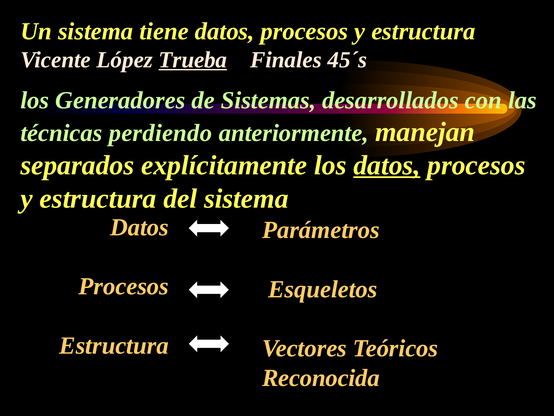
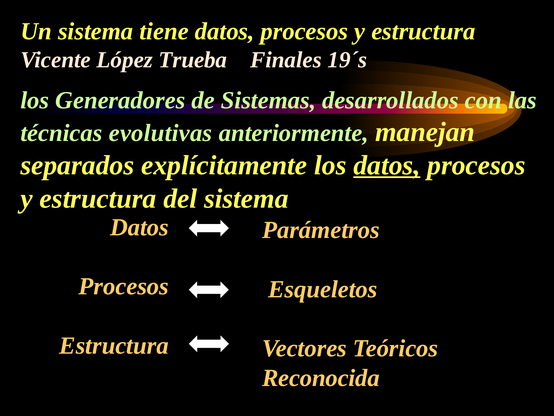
Trueba underline: present -> none (193, 60)
45´s: 45´s -> 19´s (347, 60)
perdiendo: perdiendo -> evolutivas (161, 133)
